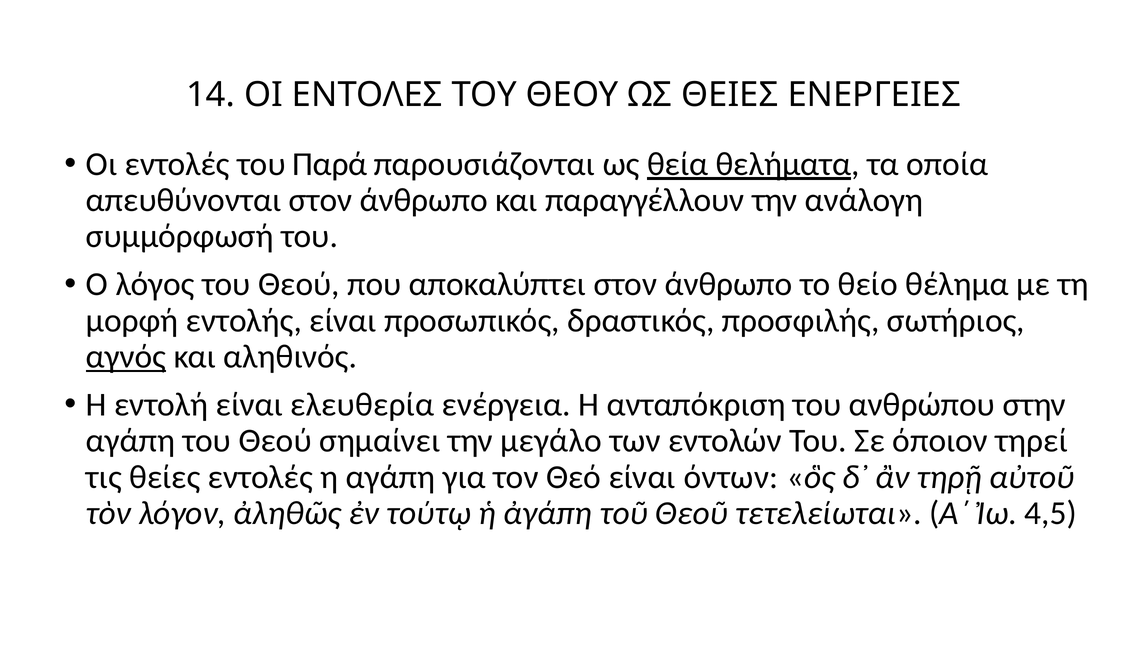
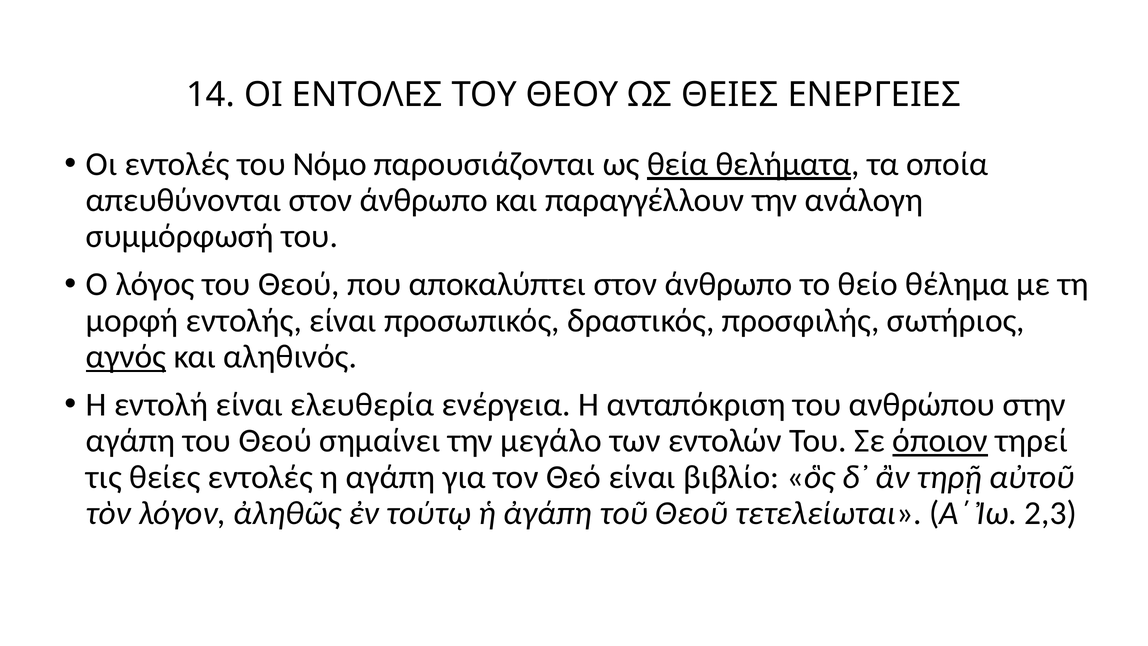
Παρά: Παρά -> Νόμο (330, 164)
όποιον underline: none -> present (940, 441)
όντων: όντων -> βιβλίο (731, 477)
4,5: 4,5 -> 2,3 (1051, 513)
